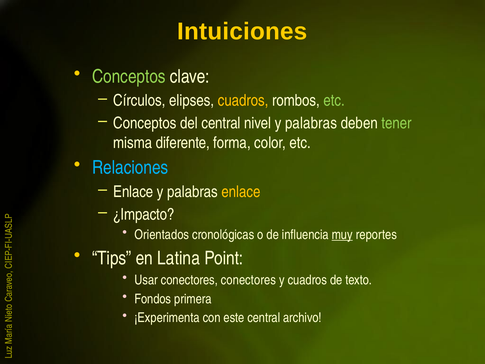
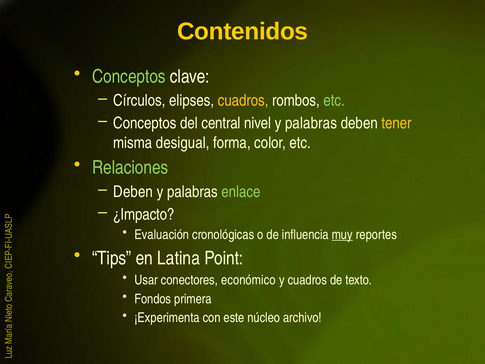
Intuiciones: Intuiciones -> Contenidos (243, 32)
tener colour: light green -> yellow (397, 123)
diferente: diferente -> desigual (183, 143)
Relaciones colour: light blue -> light green (130, 168)
Enlace: Enlace -> Deben (133, 192)
enlace colour: yellow -> light green (241, 192)
Orientados: Orientados -> Evaluación (162, 235)
conectores conectores: conectores -> económico (248, 280)
este central: central -> núcleo (264, 318)
